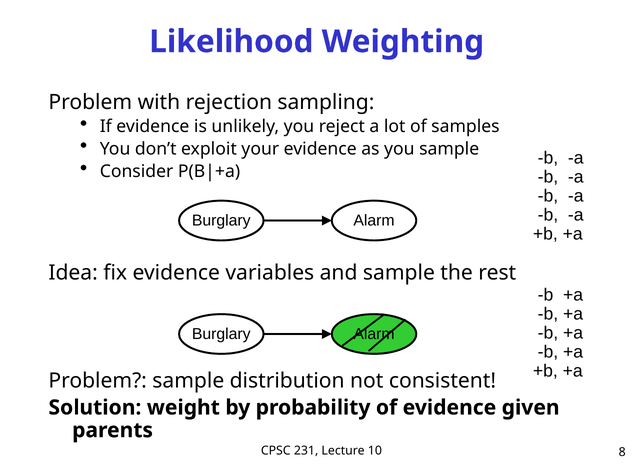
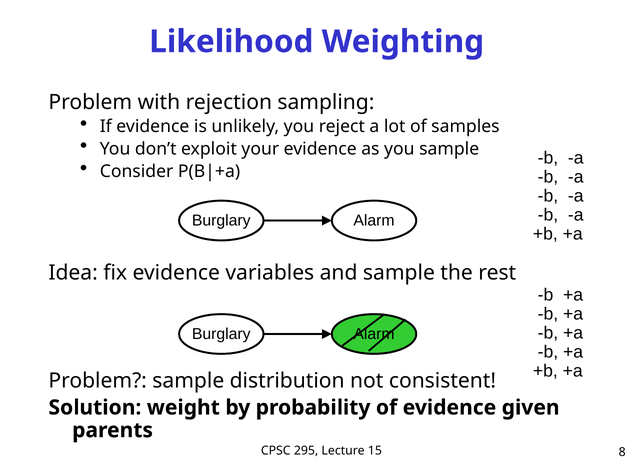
231: 231 -> 295 (306, 451)
10: 10 -> 15 (375, 451)
